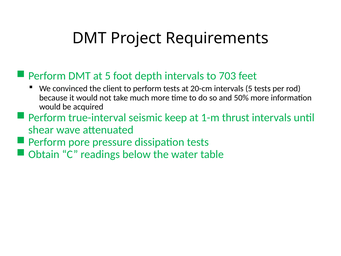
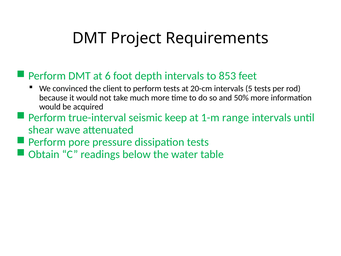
at 5: 5 -> 6 (108, 76)
703: 703 -> 853 (227, 76)
thrust: thrust -> range (236, 118)
